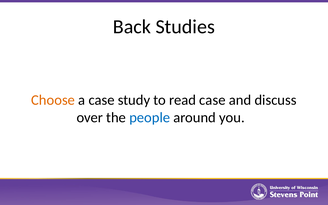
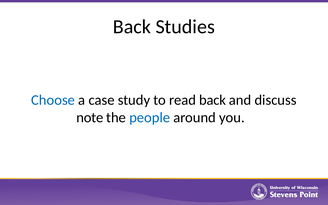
Choose colour: orange -> blue (53, 100)
read case: case -> back (213, 100)
over: over -> note (90, 118)
